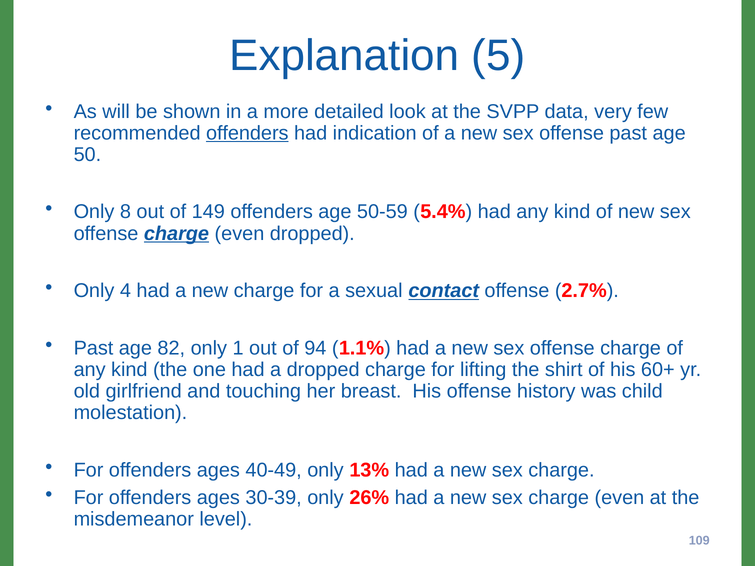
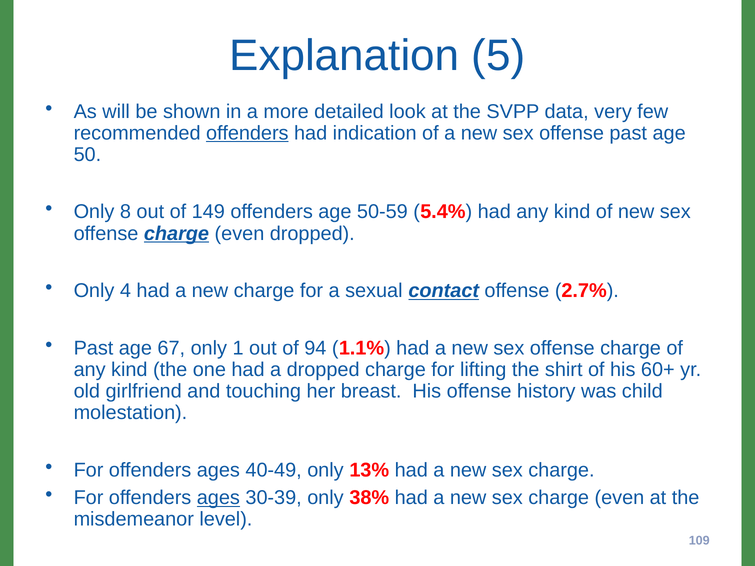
82: 82 -> 67 (171, 349)
ages underline: none -> present (218, 498)
26%: 26% -> 38% (369, 498)
